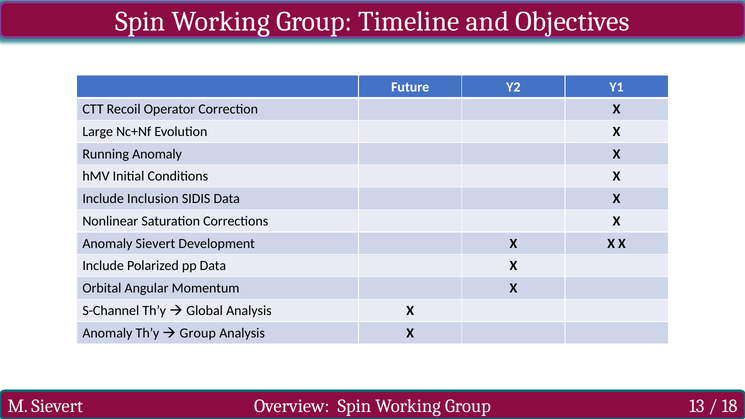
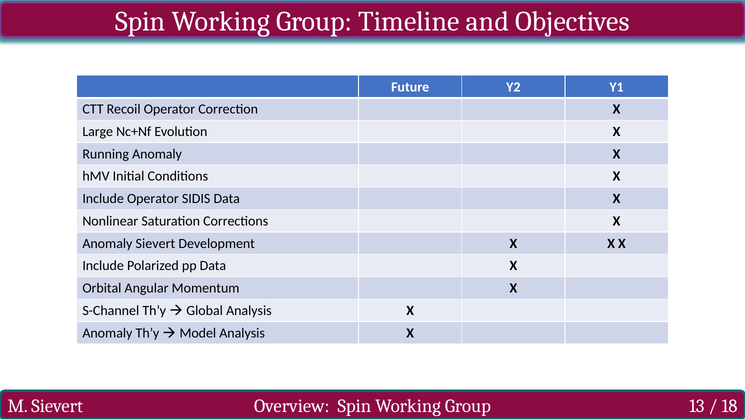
Include Inclusion: Inclusion -> Operator (153, 199)
Group: Group -> Model (198, 333)
